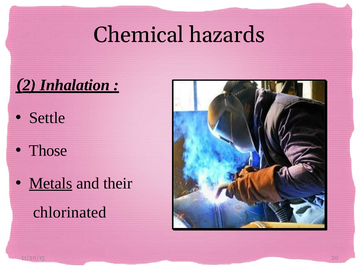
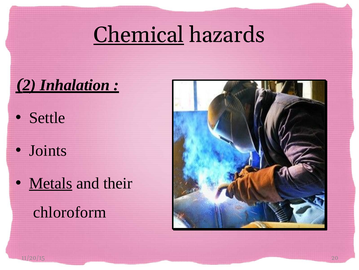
Chemical underline: none -> present (139, 35)
Those: Those -> Joints (48, 150)
chlorinated: chlorinated -> chloroform (70, 212)
